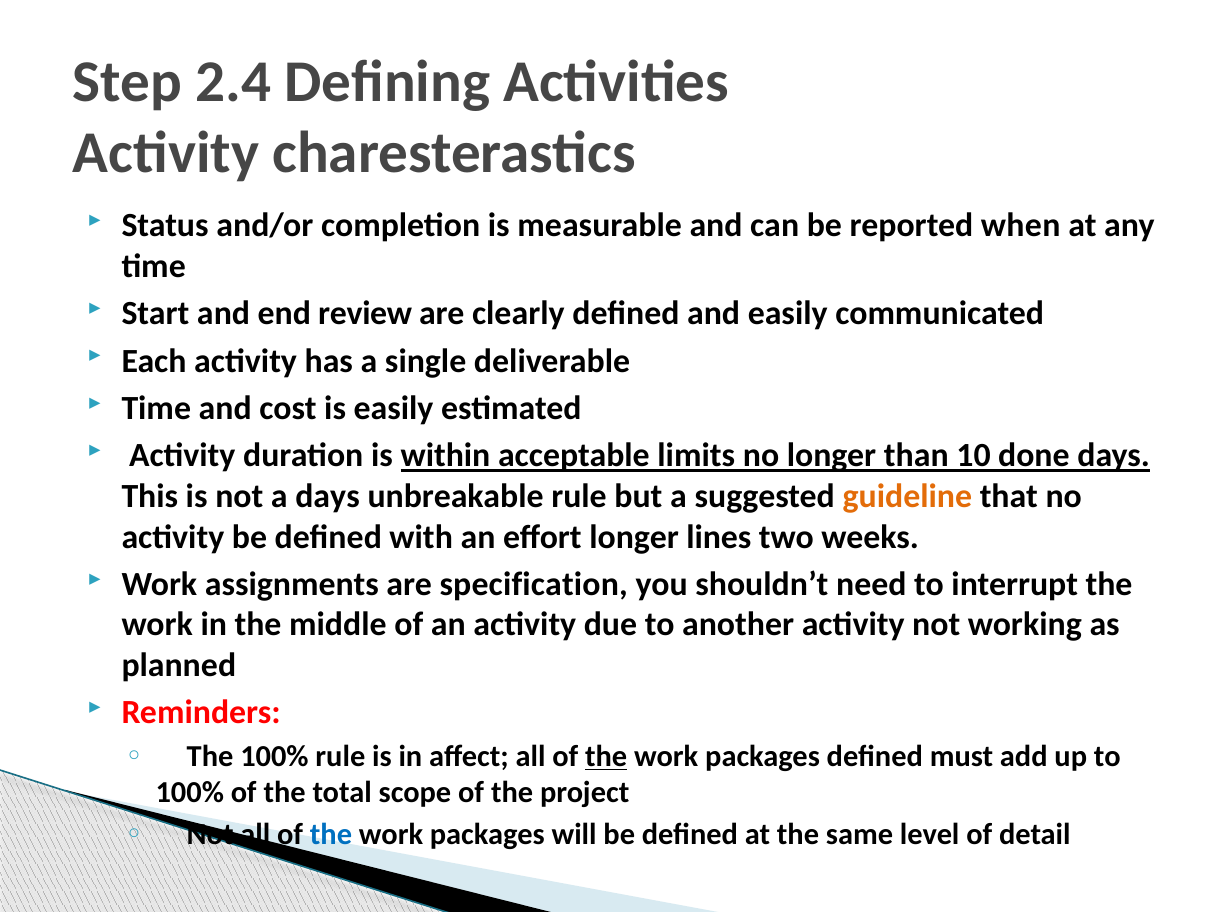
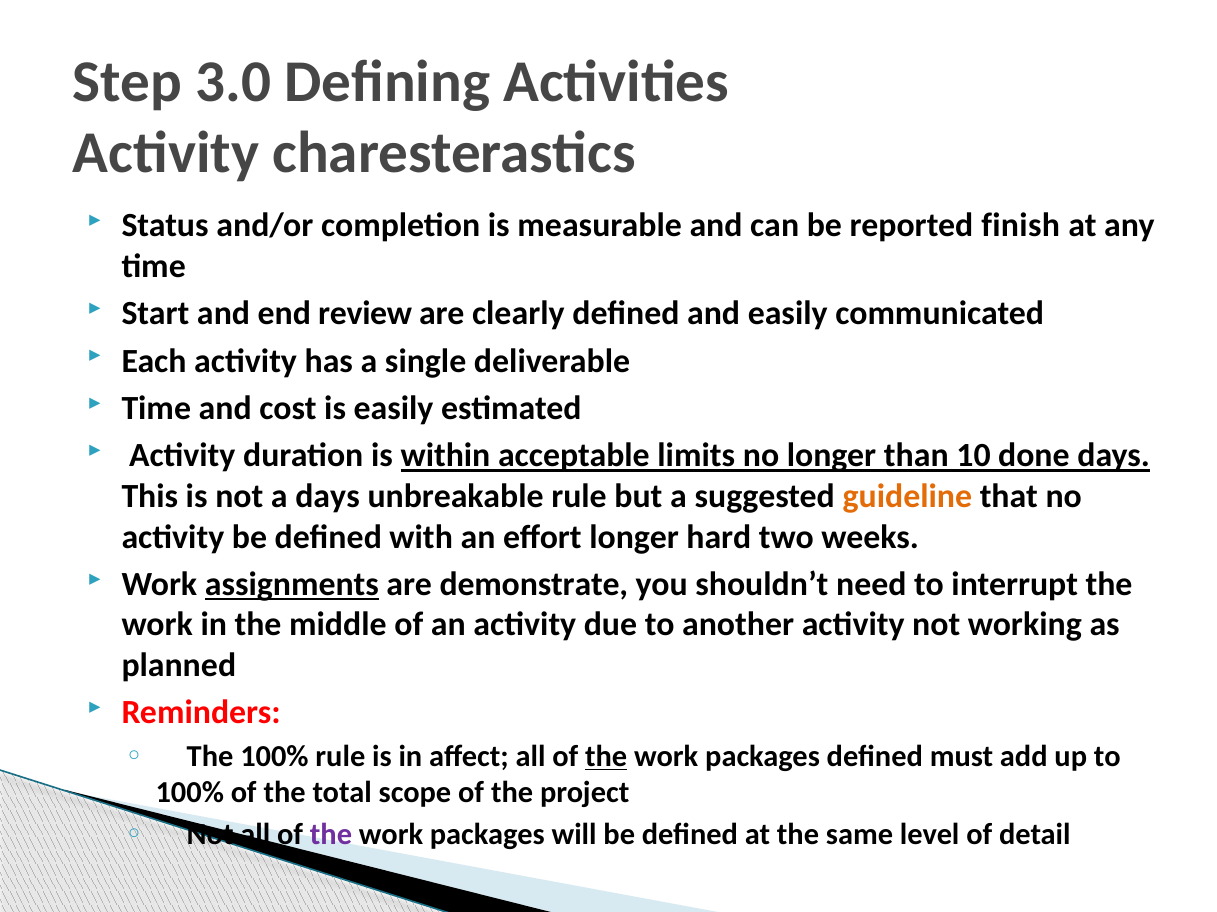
2.4: 2.4 -> 3.0 (233, 82)
when: when -> finish (1021, 226)
lines: lines -> hard (719, 537)
assignments underline: none -> present (292, 585)
specification: specification -> demonstrate (534, 585)
the colour: blue -> purple (331, 836)
